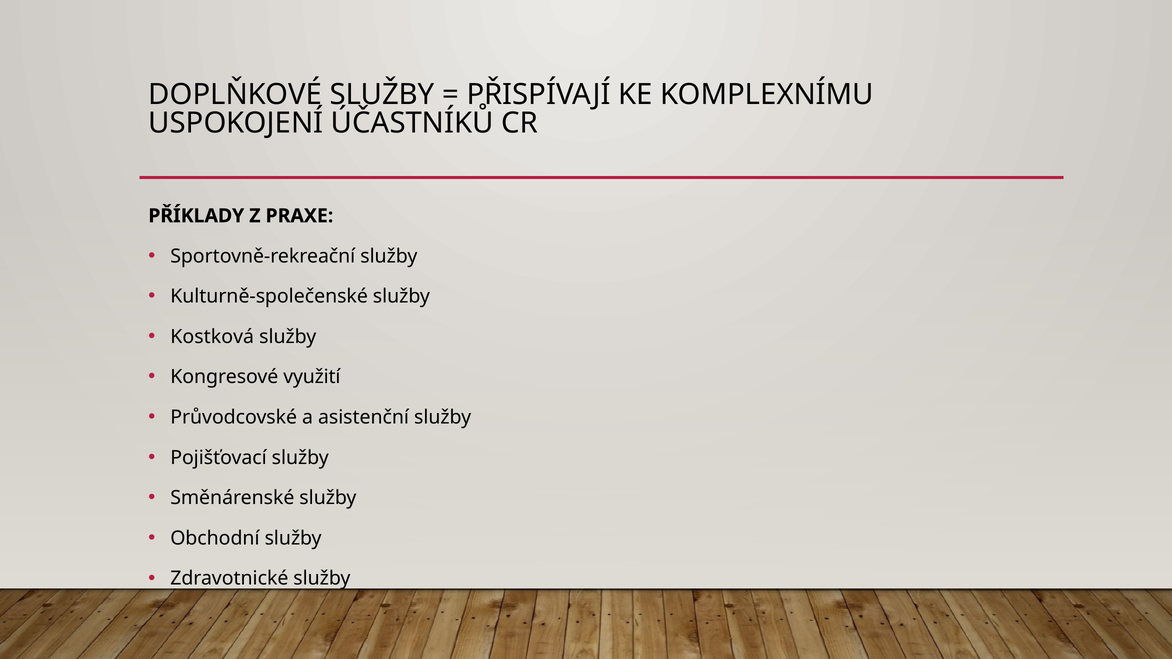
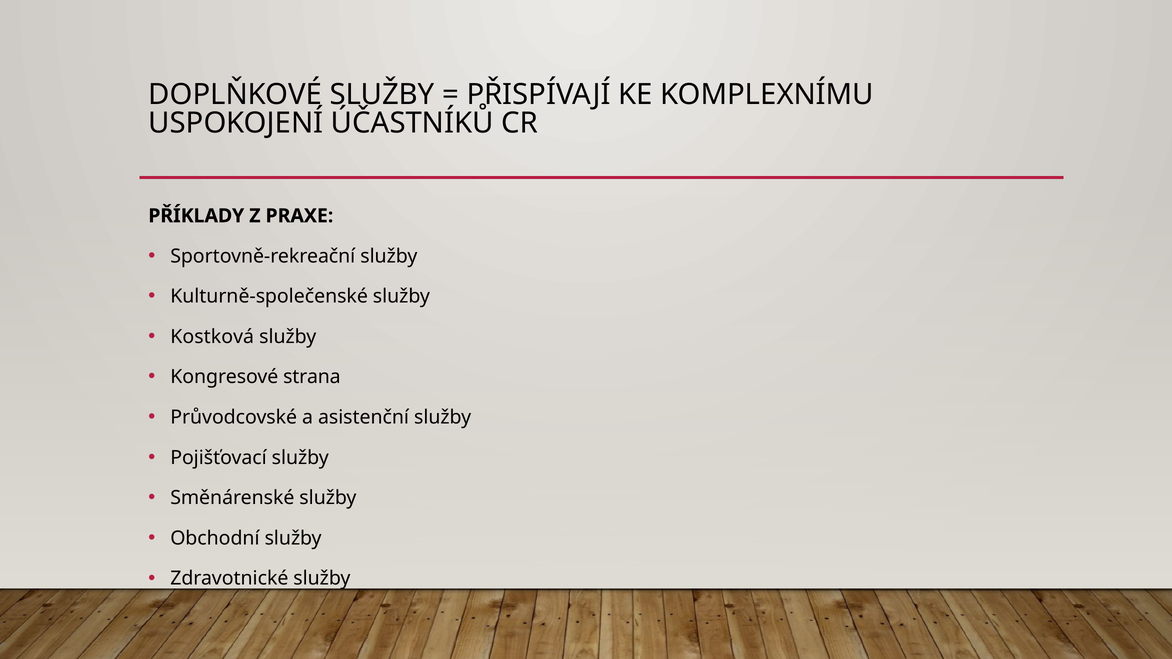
využití: využití -> strana (312, 377)
